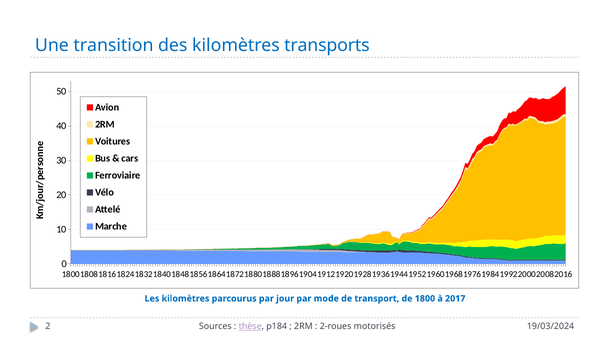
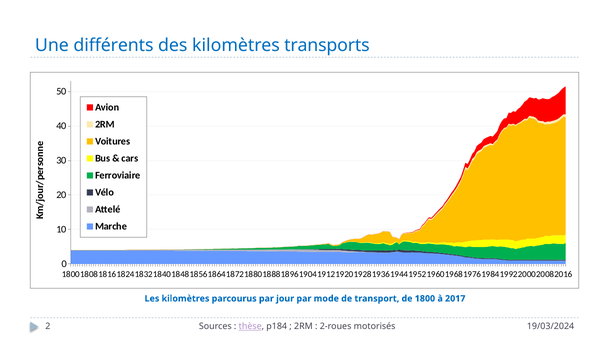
transition: transition -> différents (114, 45)
